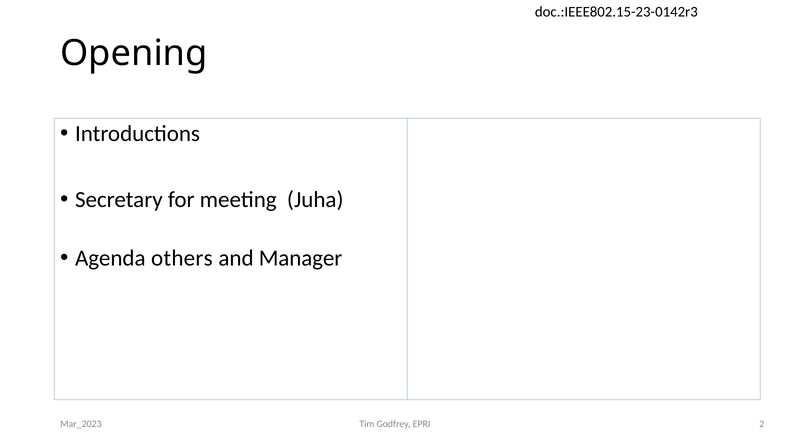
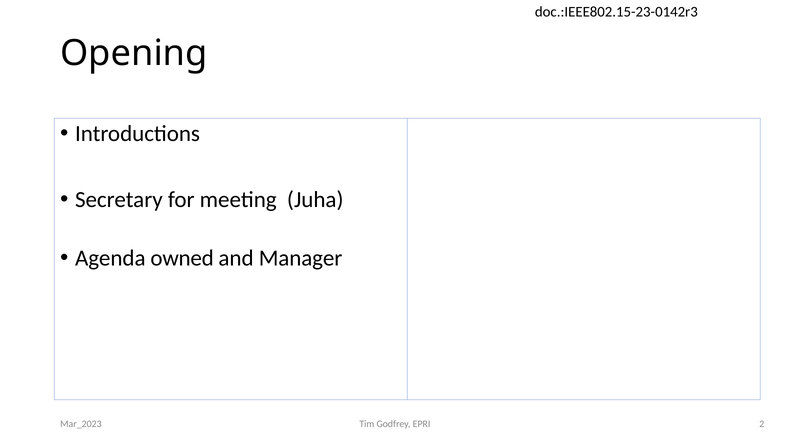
others: others -> owned (182, 258)
